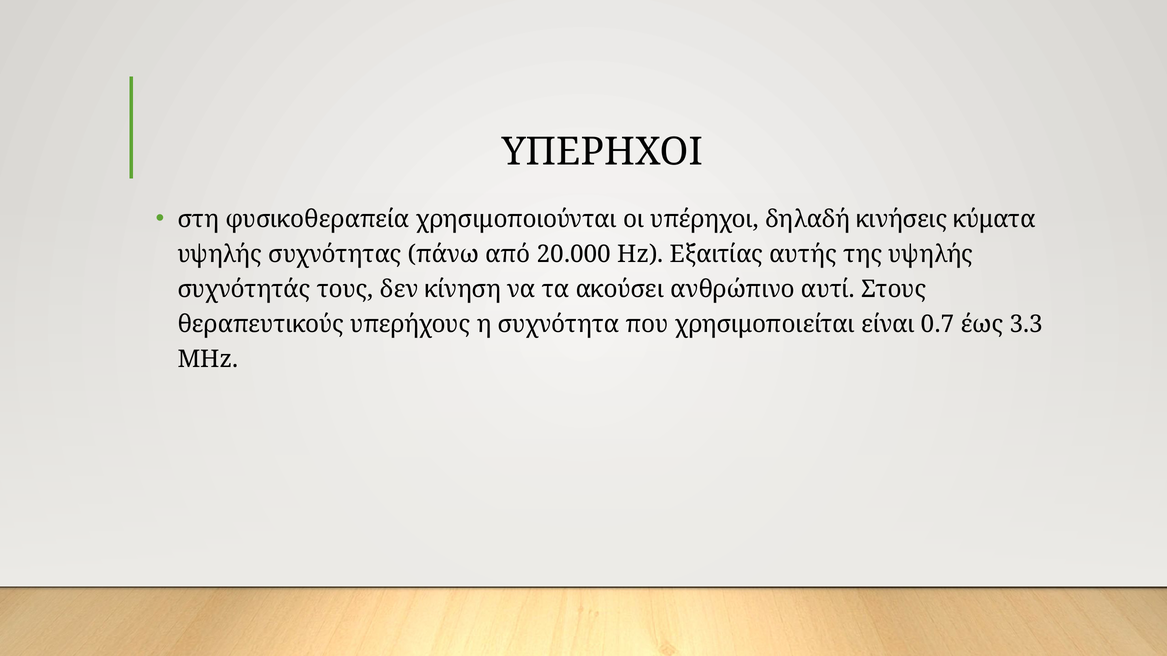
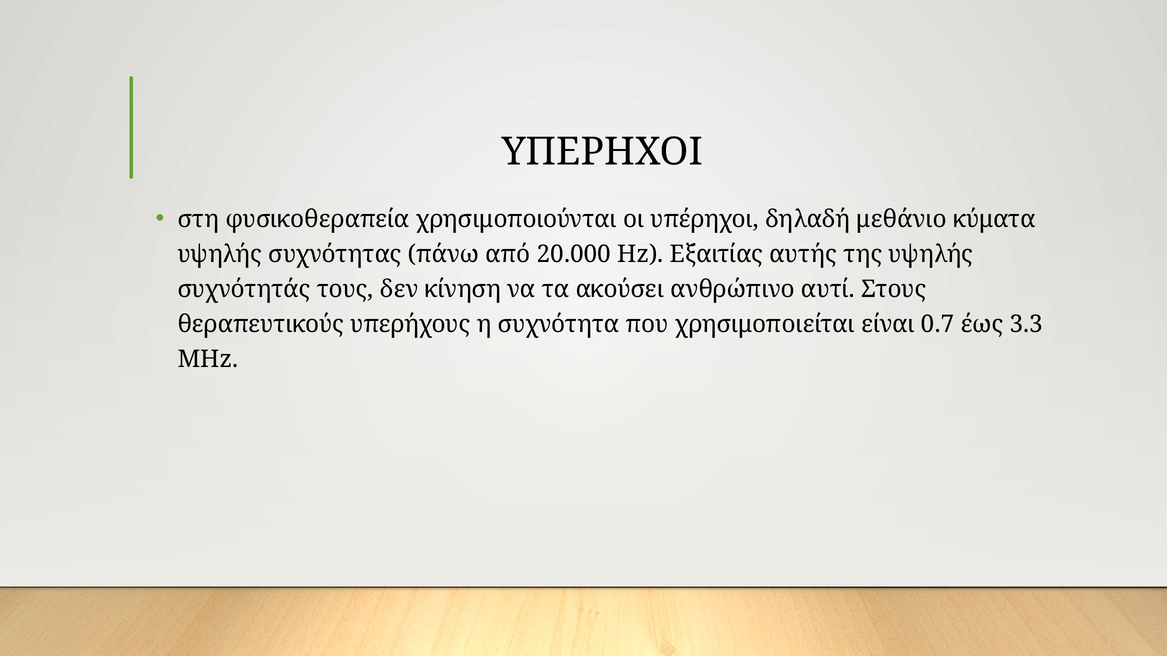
κινήσεις: κινήσεις -> μεθάνιο (902, 219)
